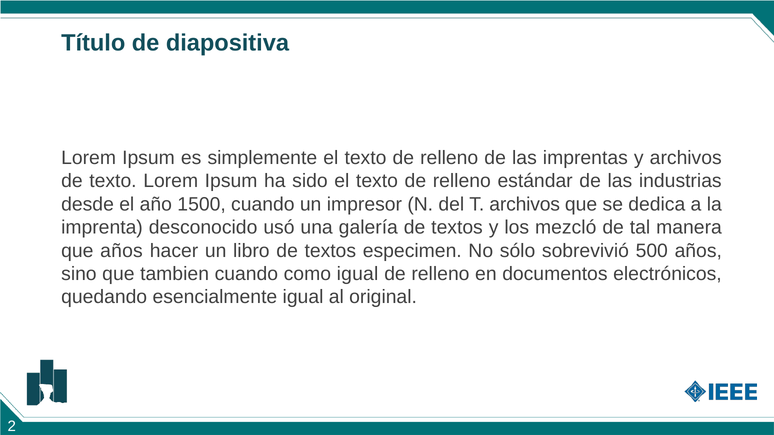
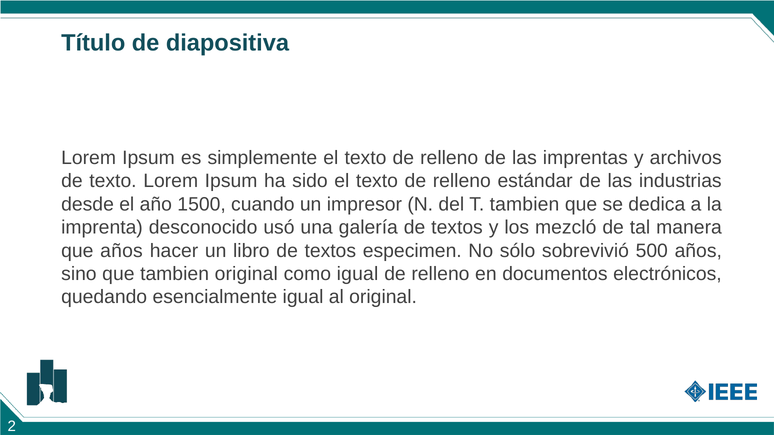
T archivos: archivos -> tambien (525, 204)
tambien cuando: cuando -> original (246, 274)
